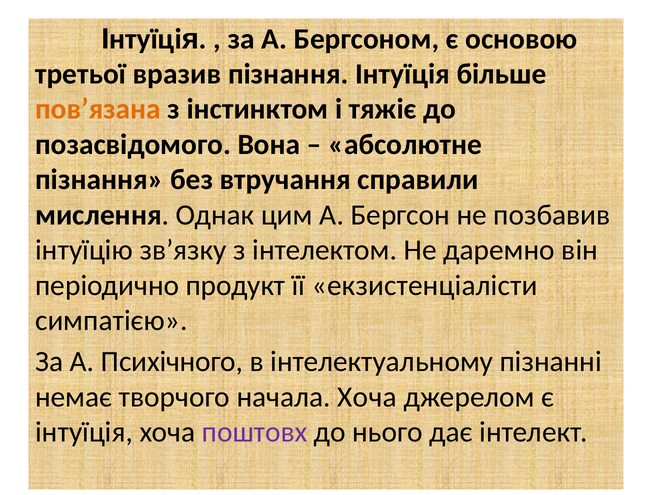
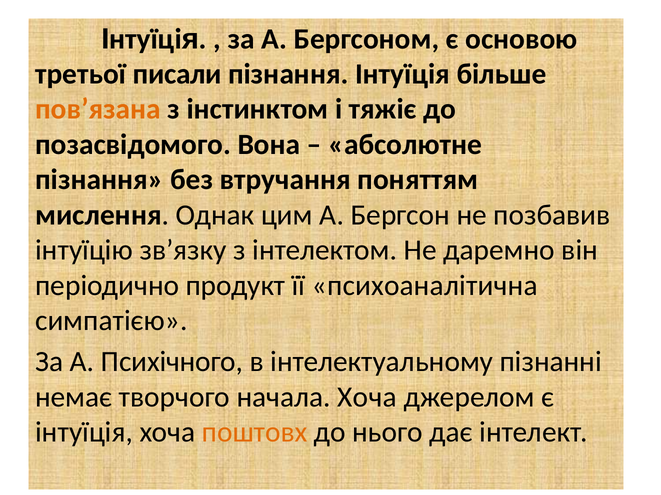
вразив: вразив -> писали (177, 74)
справили: справили -> поняттям (418, 180)
екзистенціалісти: екзистенціалісти -> психоаналітична (425, 286)
поштовх colour: purple -> orange (255, 433)
